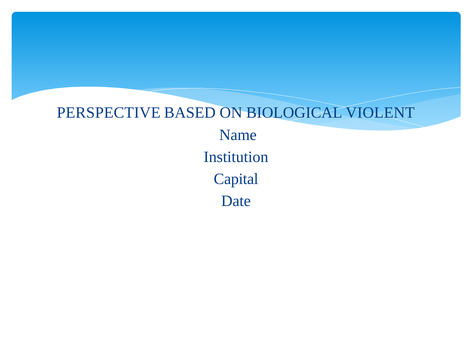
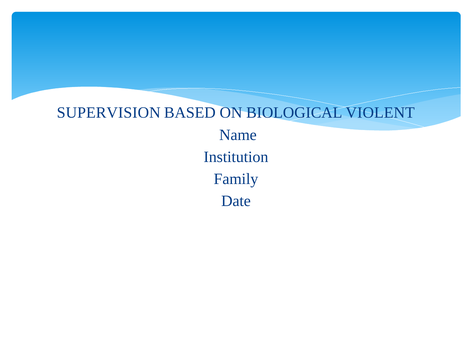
PERSPECTIVE: PERSPECTIVE -> SUPERVISION (109, 113)
Capital: Capital -> Family (236, 179)
